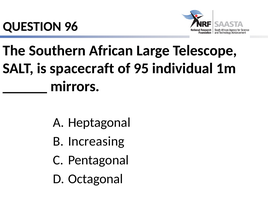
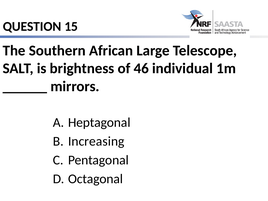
96: 96 -> 15 (71, 27)
spacecraft: spacecraft -> brightness (82, 68)
95: 95 -> 46 (141, 68)
